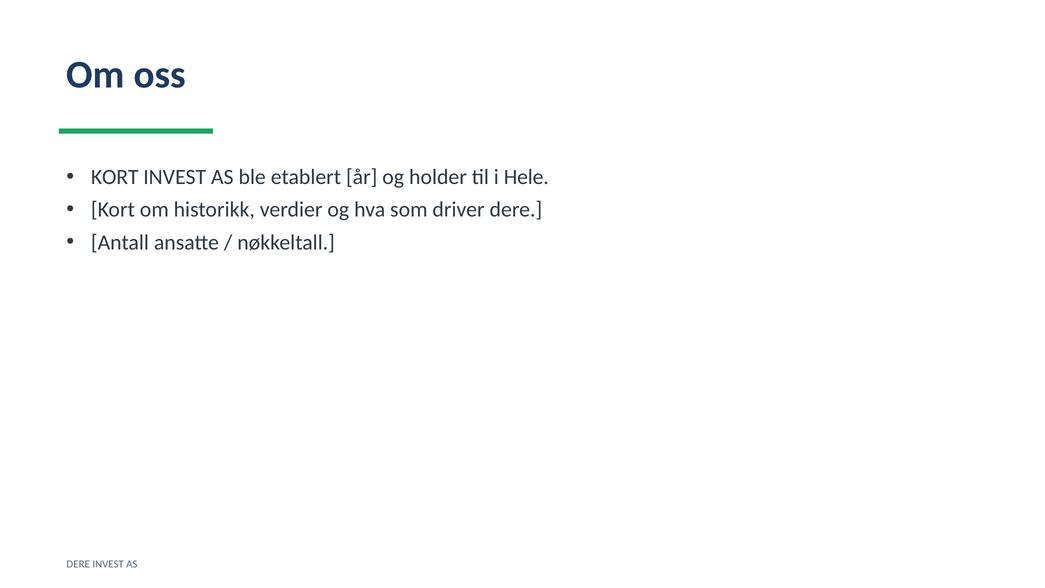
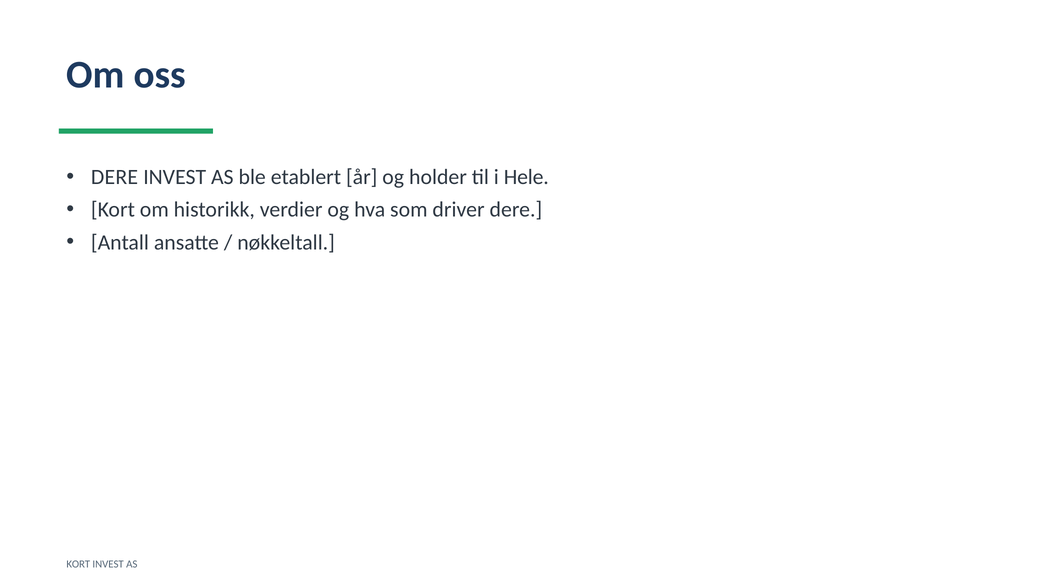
KORT: KORT -> DERE (115, 177)
DERE: DERE -> KORT (78, 564)
